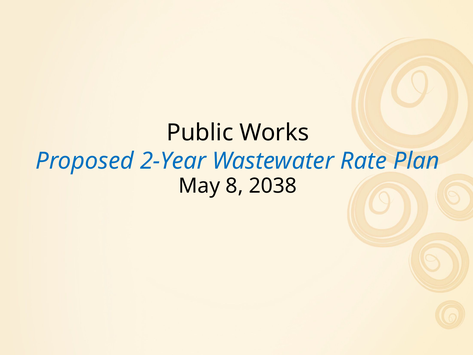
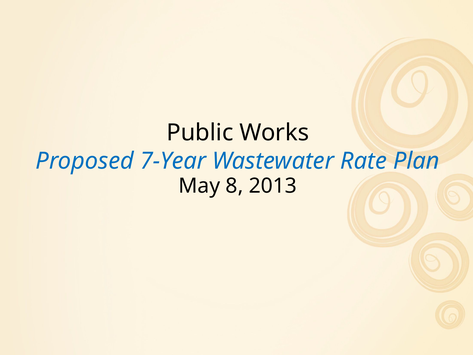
2-Year: 2-Year -> 7-Year (173, 161)
2038: 2038 -> 2013 (273, 186)
